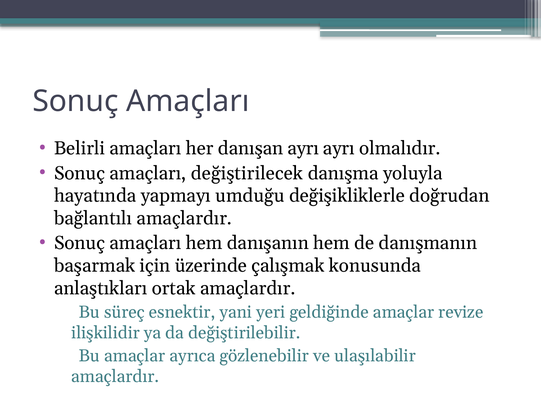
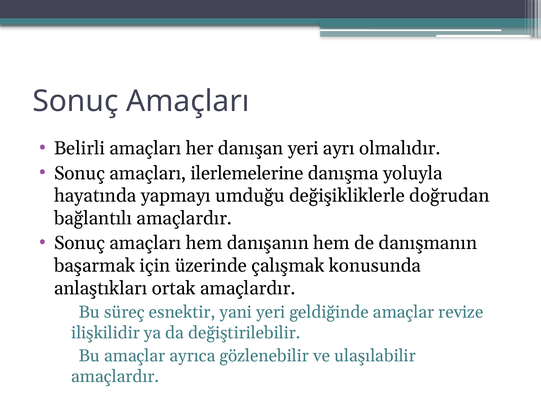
danışan ayrı: ayrı -> yeri (303, 148)
değiştirilecek: değiştirilecek -> ilerlemelerine (247, 173)
